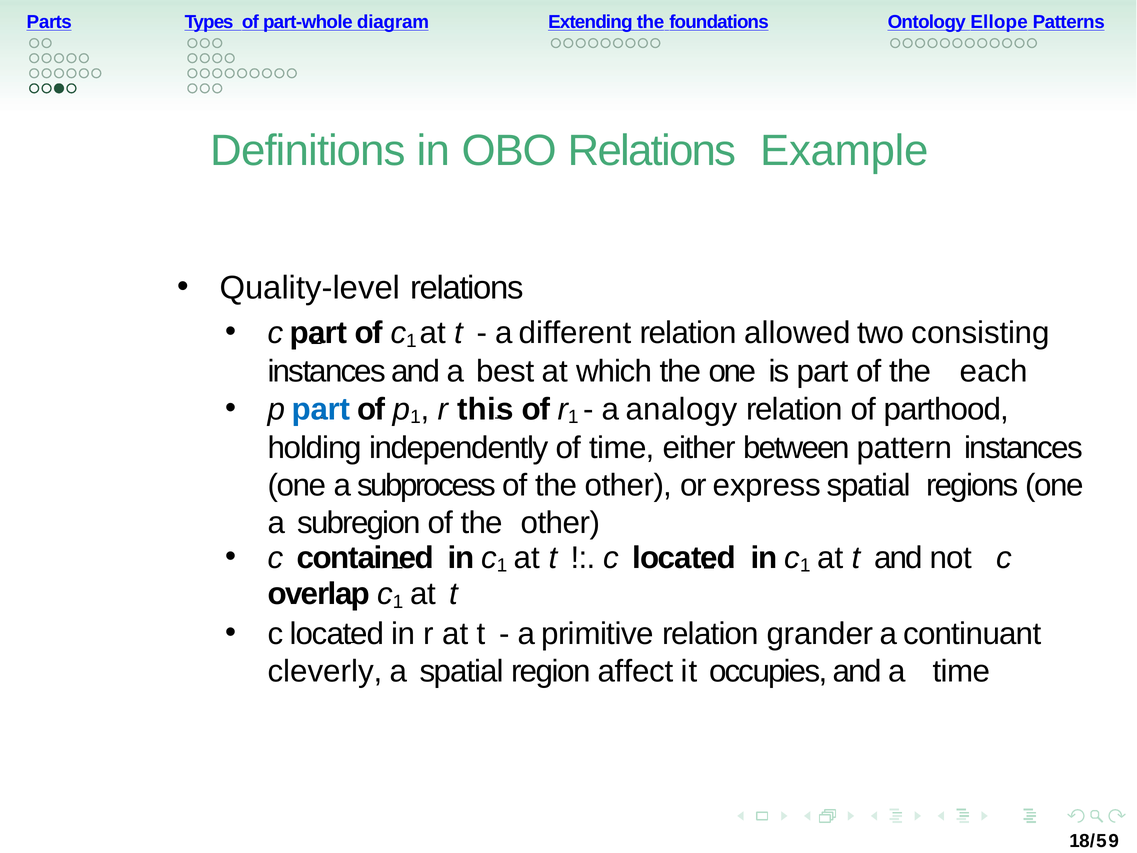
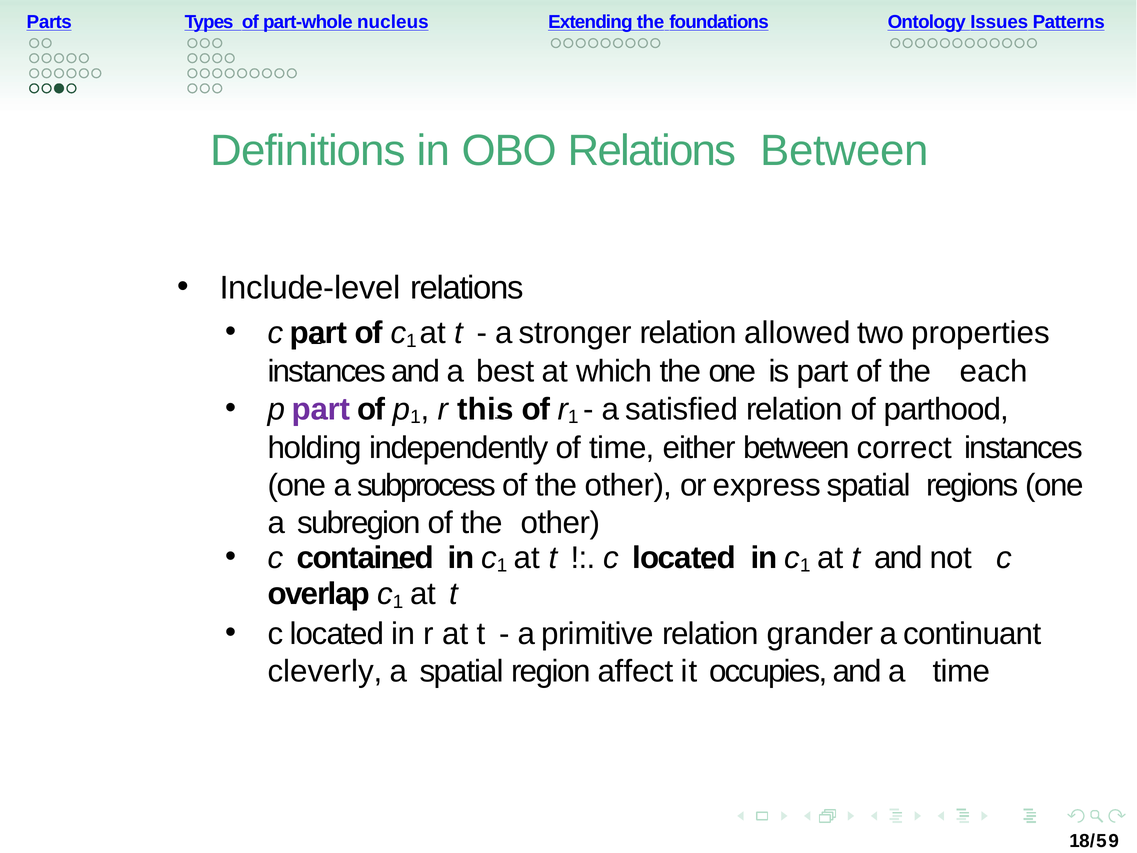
diagram: diagram -> nucleus (393, 22)
Ellope: Ellope -> Issues (999, 22)
Relations Example: Example -> Between (844, 151)
Quality-level: Quality-level -> Include-level (310, 288)
different: different -> stronger (575, 333)
consisting: consisting -> properties (981, 333)
part colour: blue -> purple (321, 410)
analogy: analogy -> satisfied (682, 410)
pattern: pattern -> correct (904, 448)
